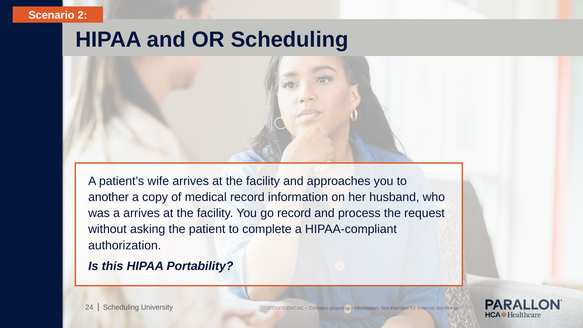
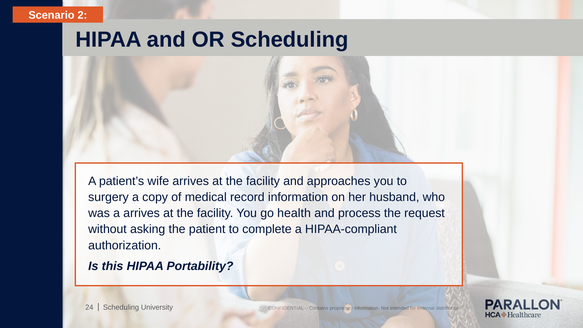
another: another -> surgery (108, 197)
go record: record -> health (294, 213)
